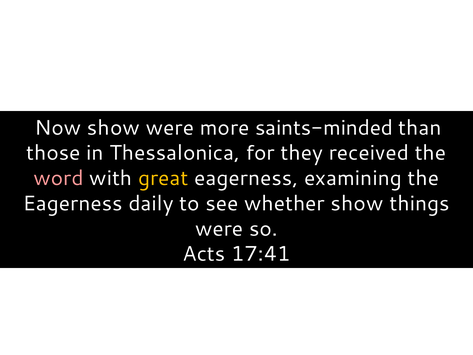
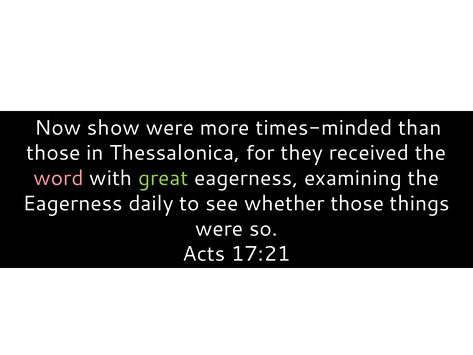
saints-minded: saints-minded -> times-minded (324, 128)
great colour: yellow -> light green (163, 178)
whether show: show -> those (357, 203)
17:41: 17:41 -> 17:21 (261, 254)
